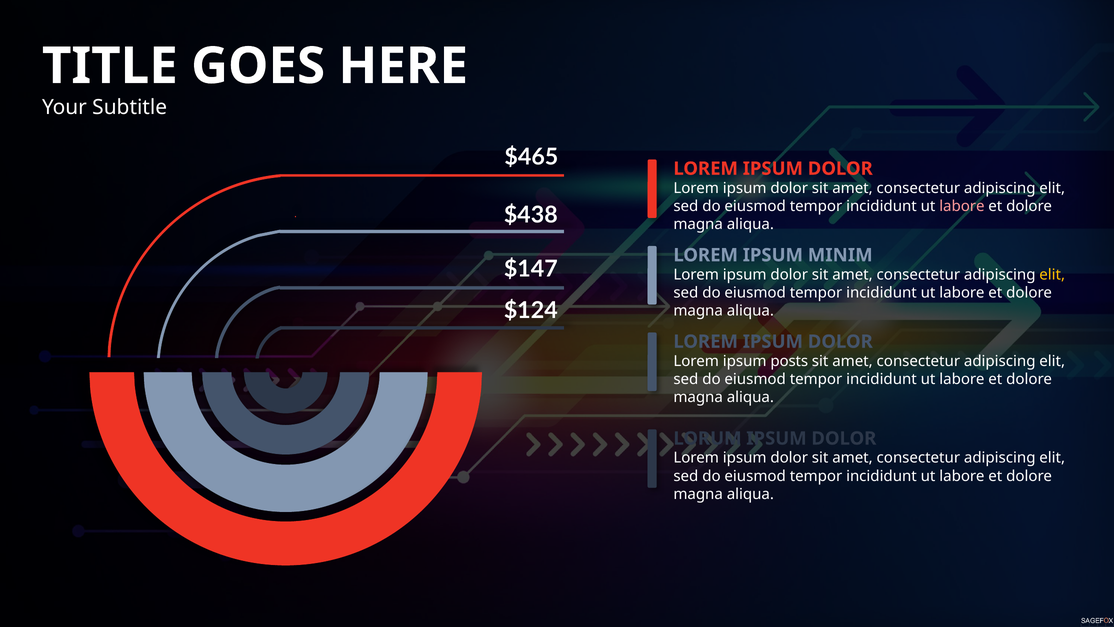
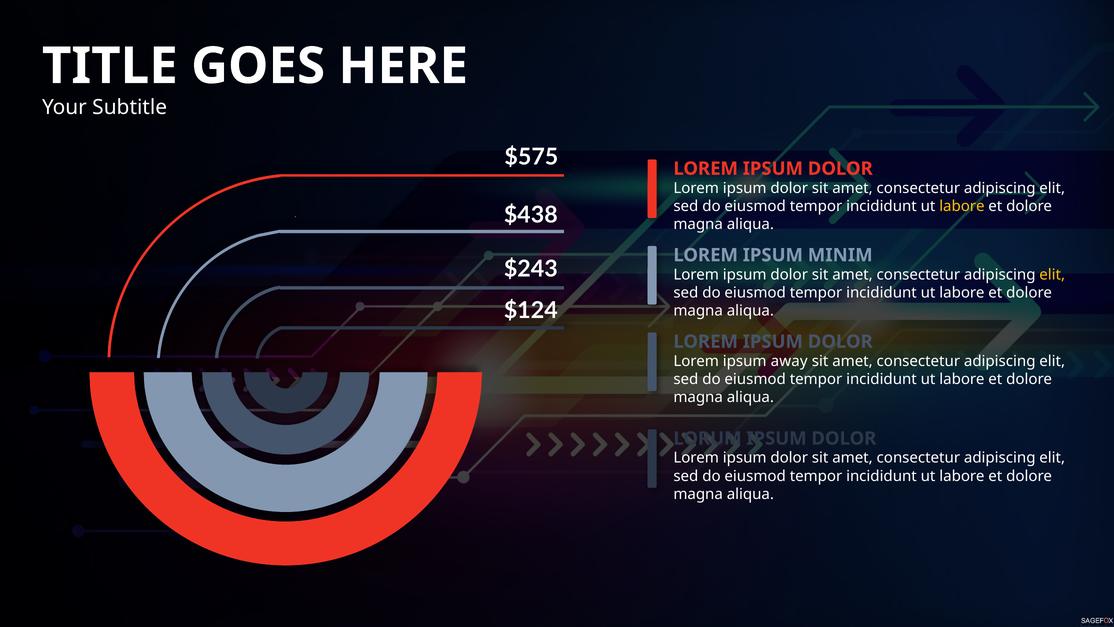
$465: $465 -> $575 (531, 157)
labore colour: pink -> yellow (962, 206)
$147: $147 -> $243 (531, 269)
posts: posts -> away (789, 361)
